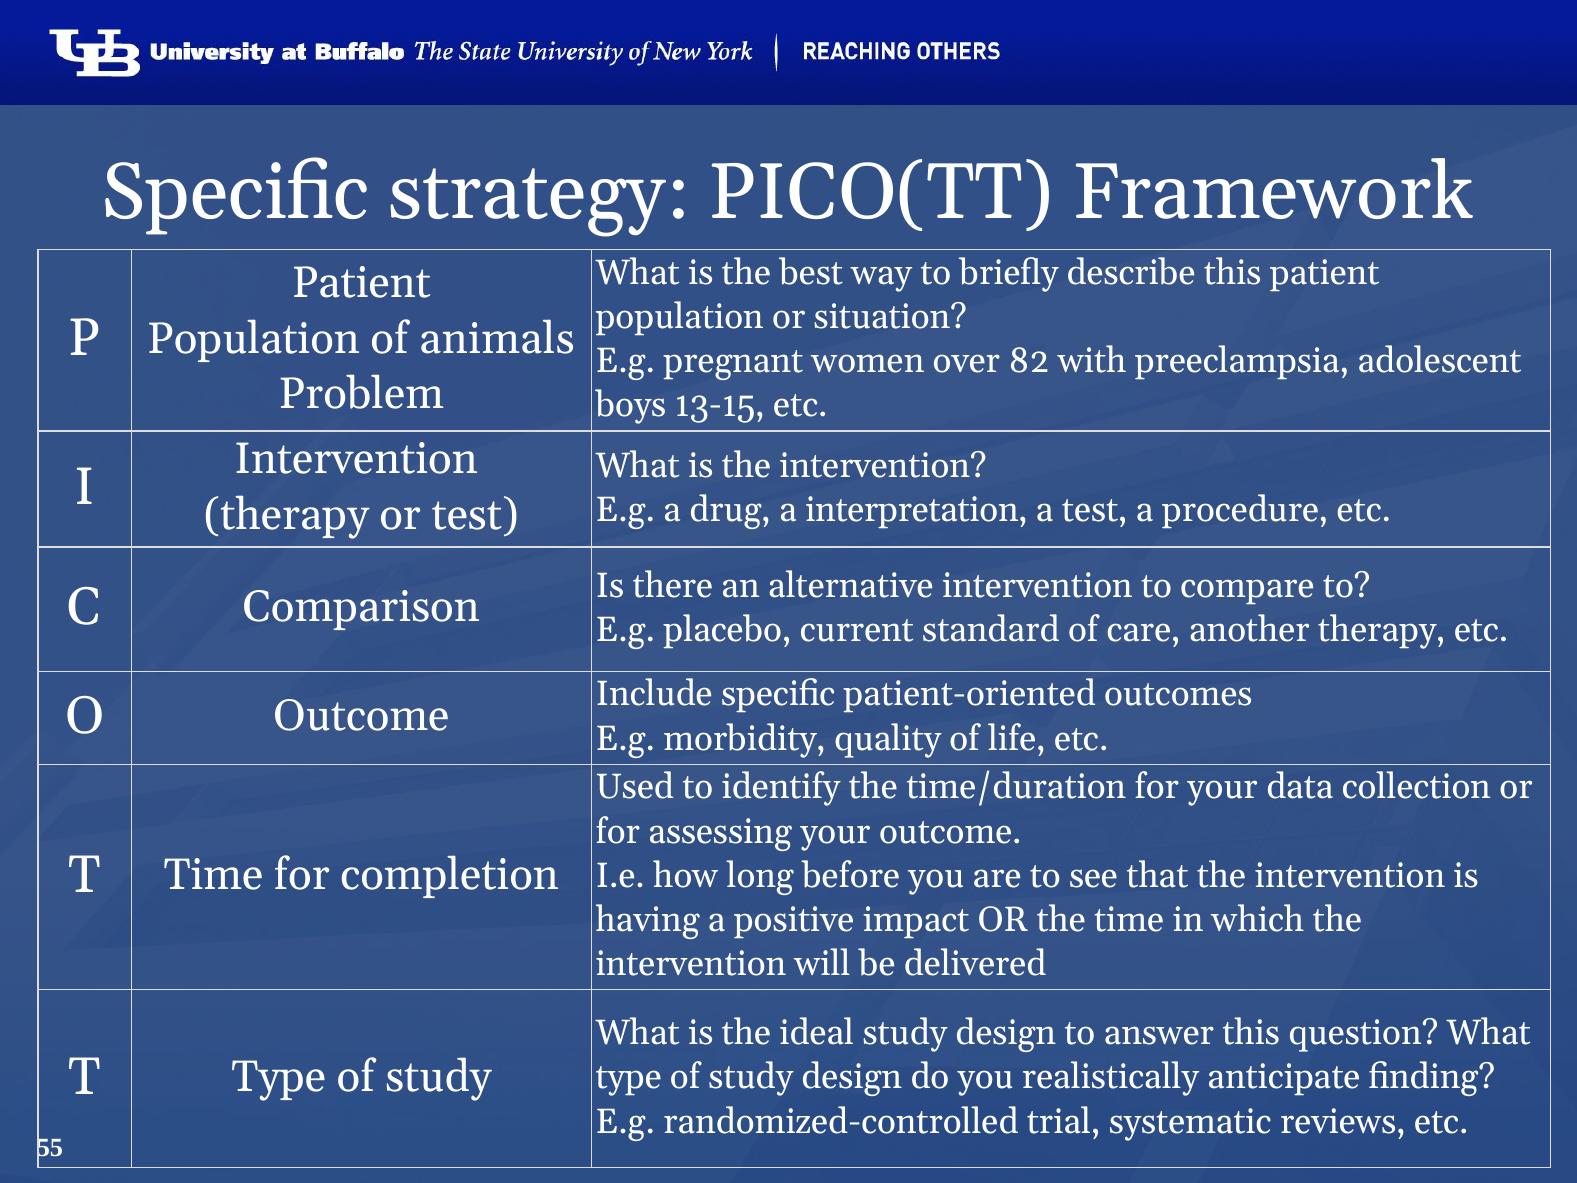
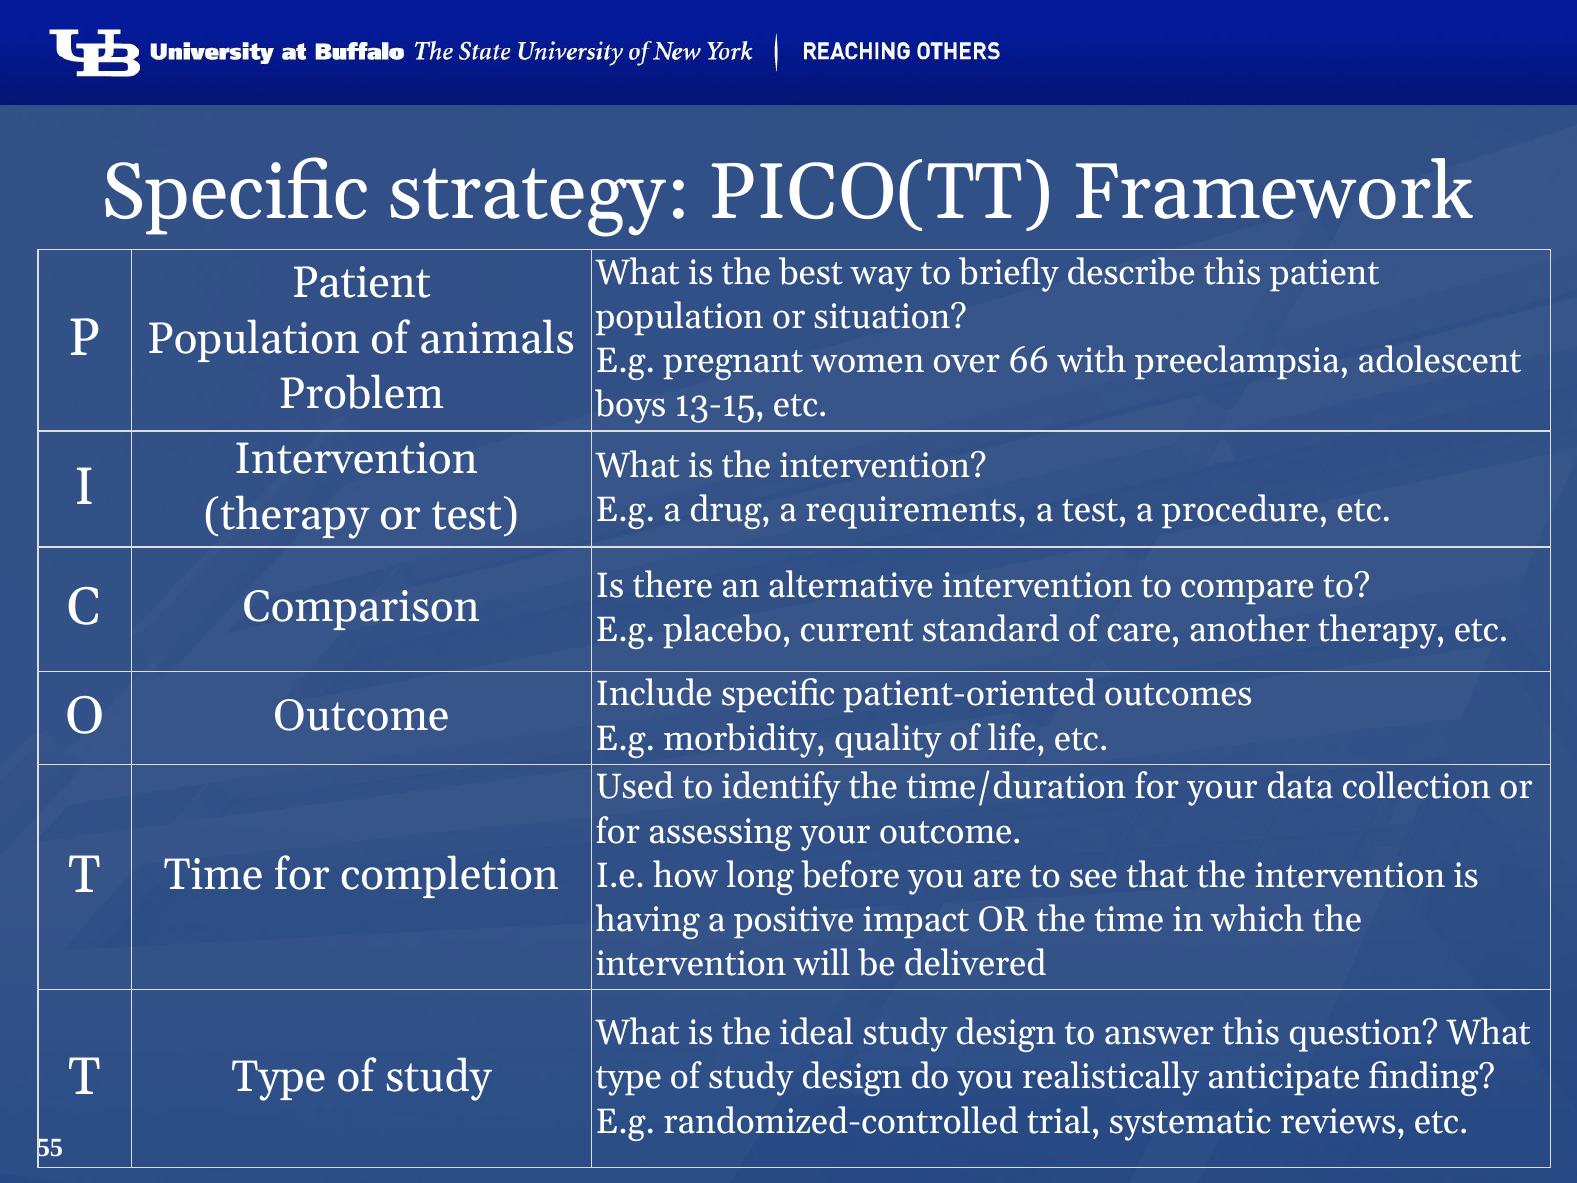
82: 82 -> 66 (1029, 361)
interpretation: interpretation -> requirements (916, 510)
